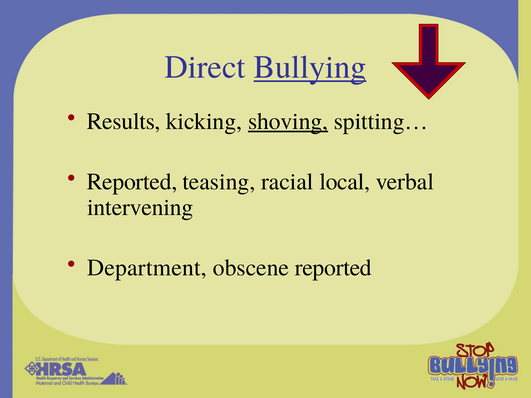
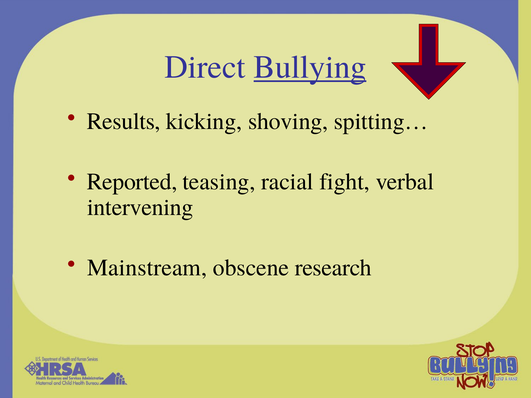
shoving underline: present -> none (288, 121)
local: local -> fight (345, 182)
Department: Department -> Mainstream (147, 268)
obscene reported: reported -> research (333, 268)
